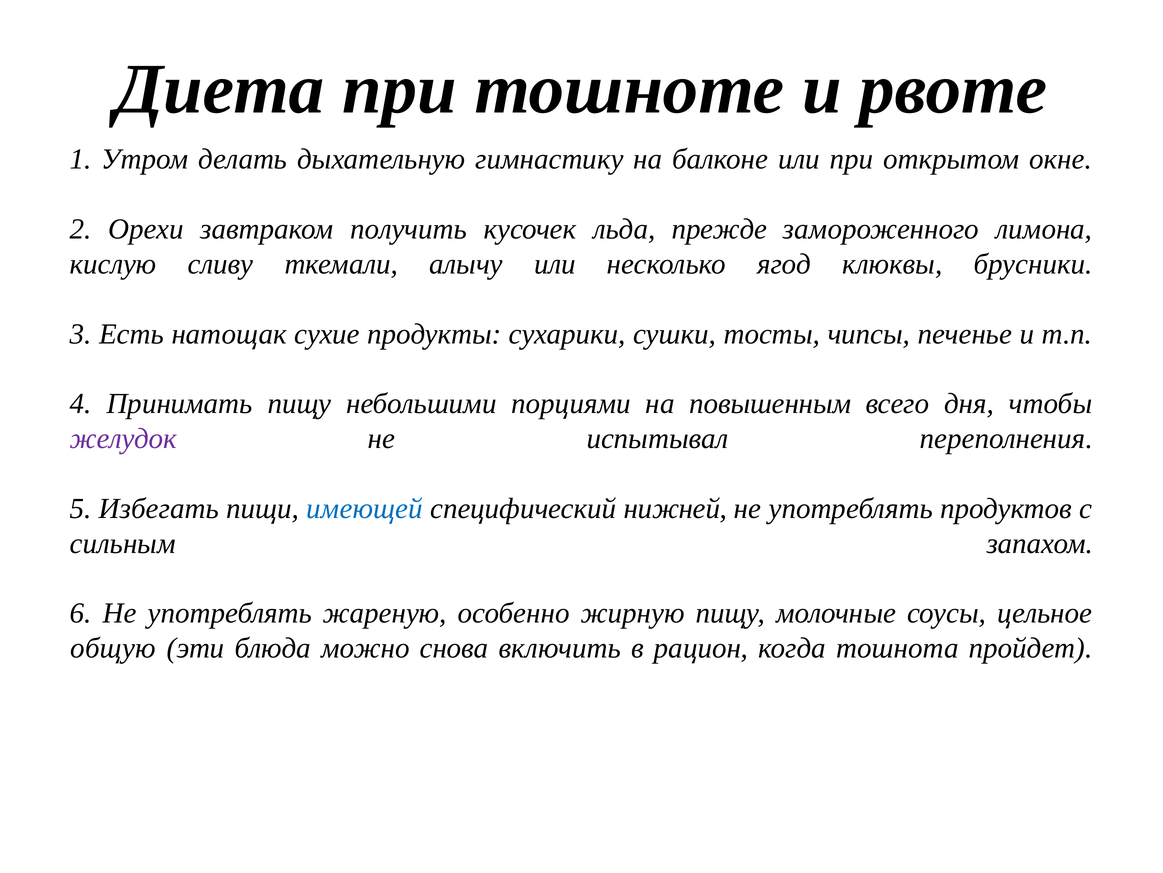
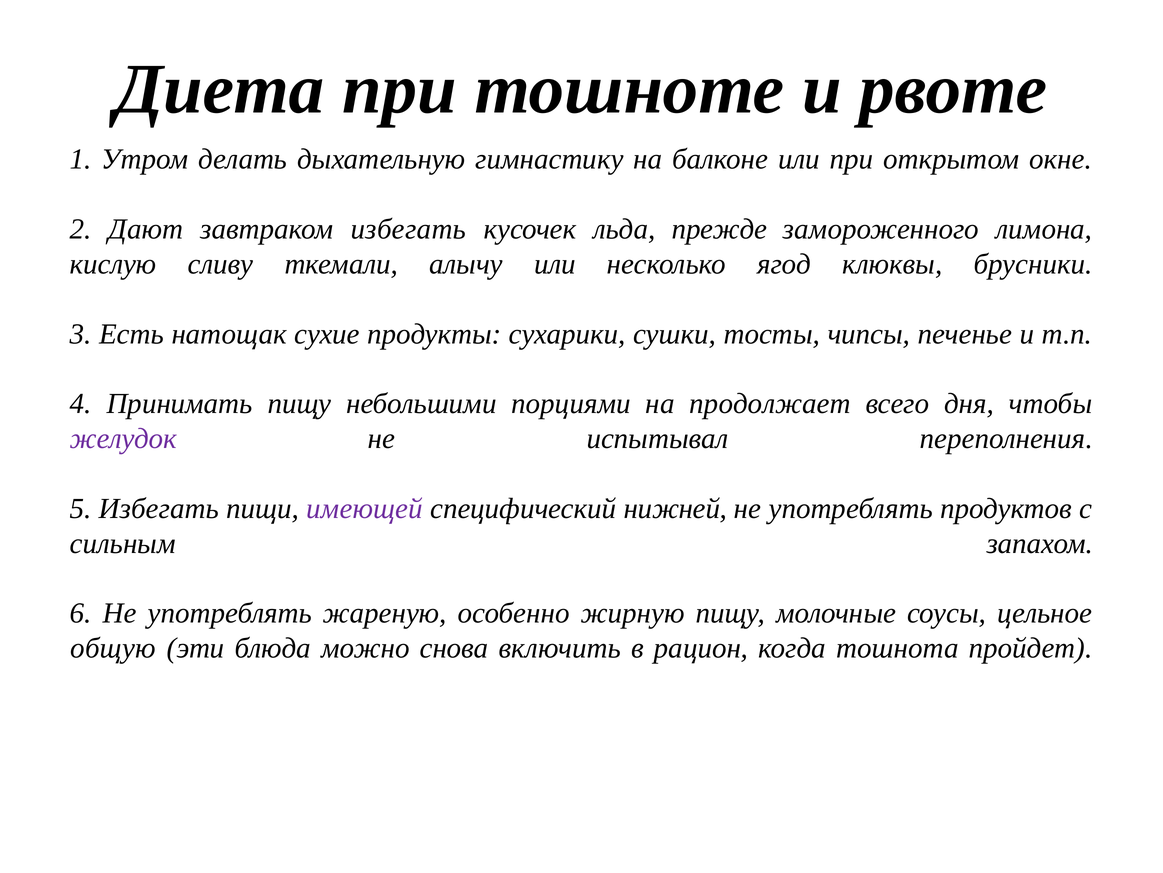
Орехи: Орехи -> Дают (146, 229)
завтраком получить: получить -> избегать (408, 229)
повышенным: повышенным -> продолжает (770, 403)
имеющей colour: blue -> purple (364, 508)
